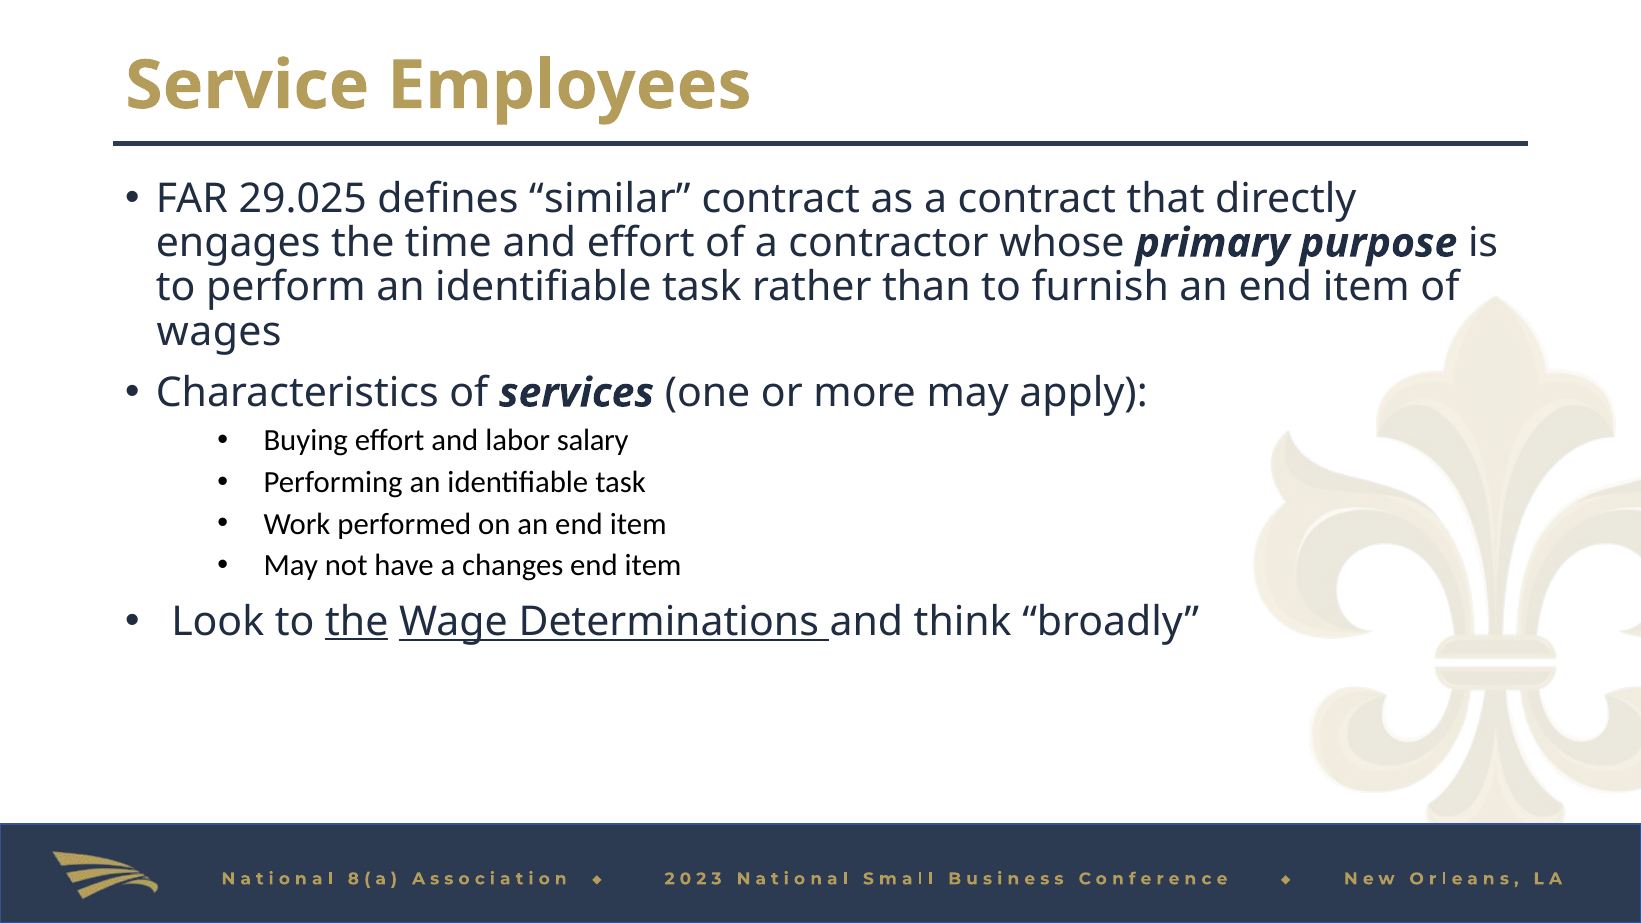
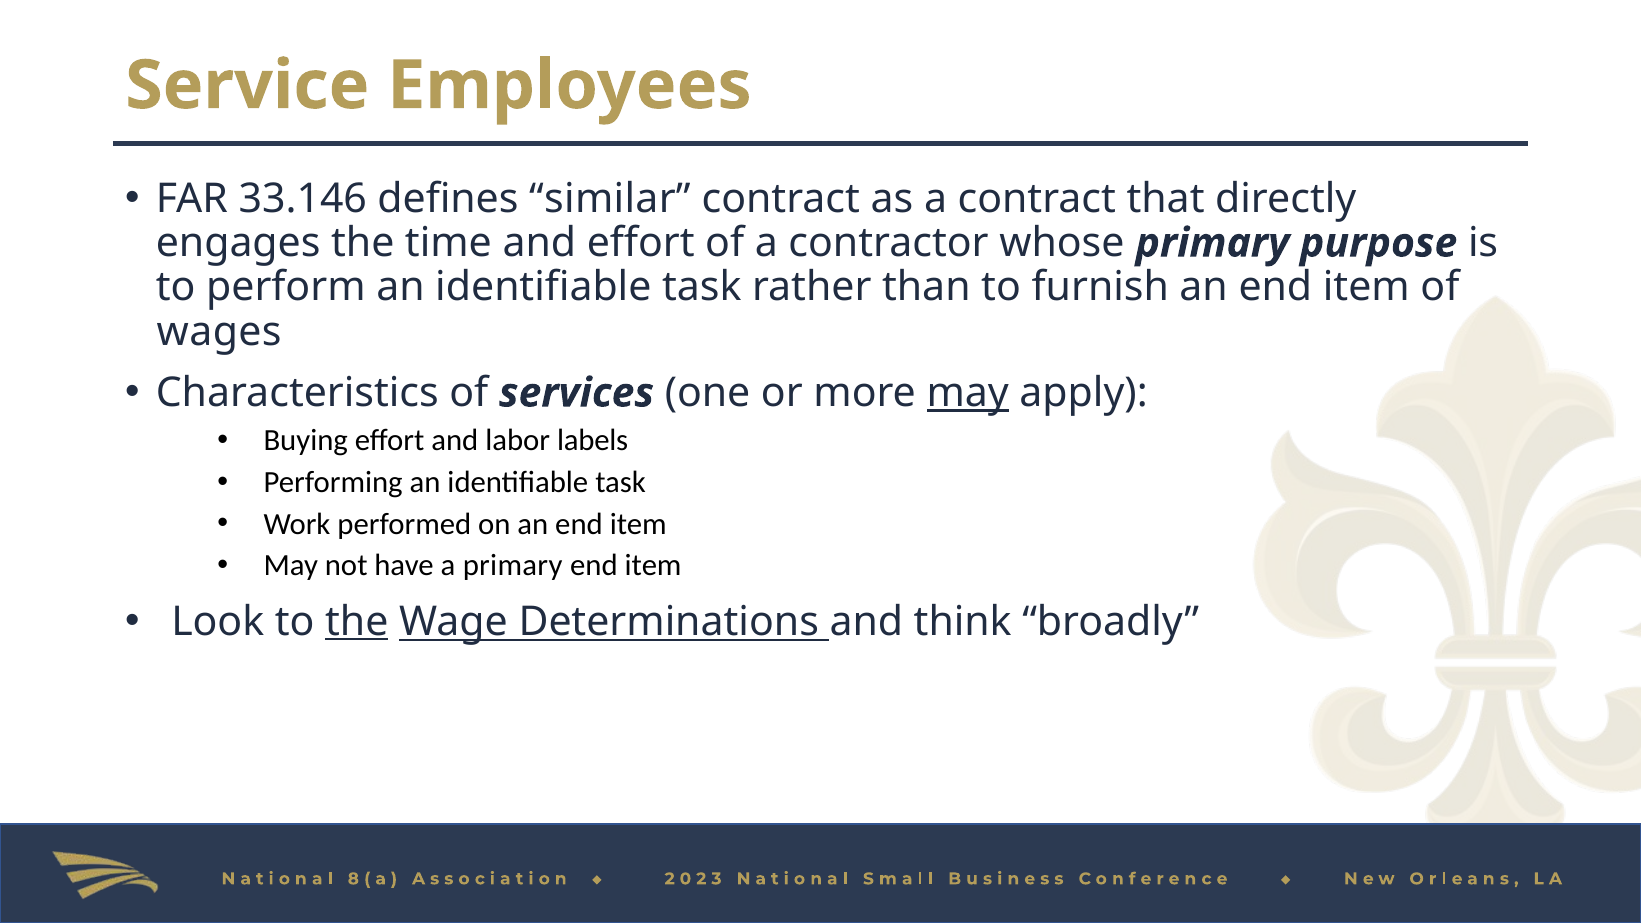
29.025: 29.025 -> 33.146 (303, 199)
may underline: none -> present (968, 393)
salary: salary -> labels (593, 440)
a changes: changes -> primary (513, 566)
